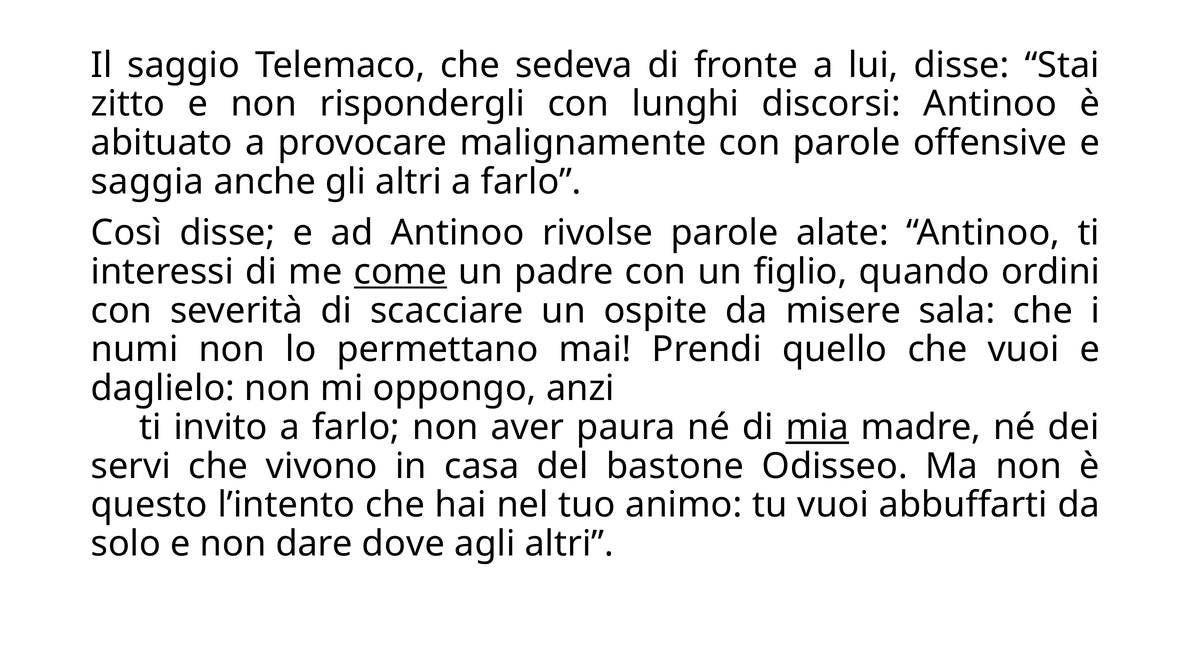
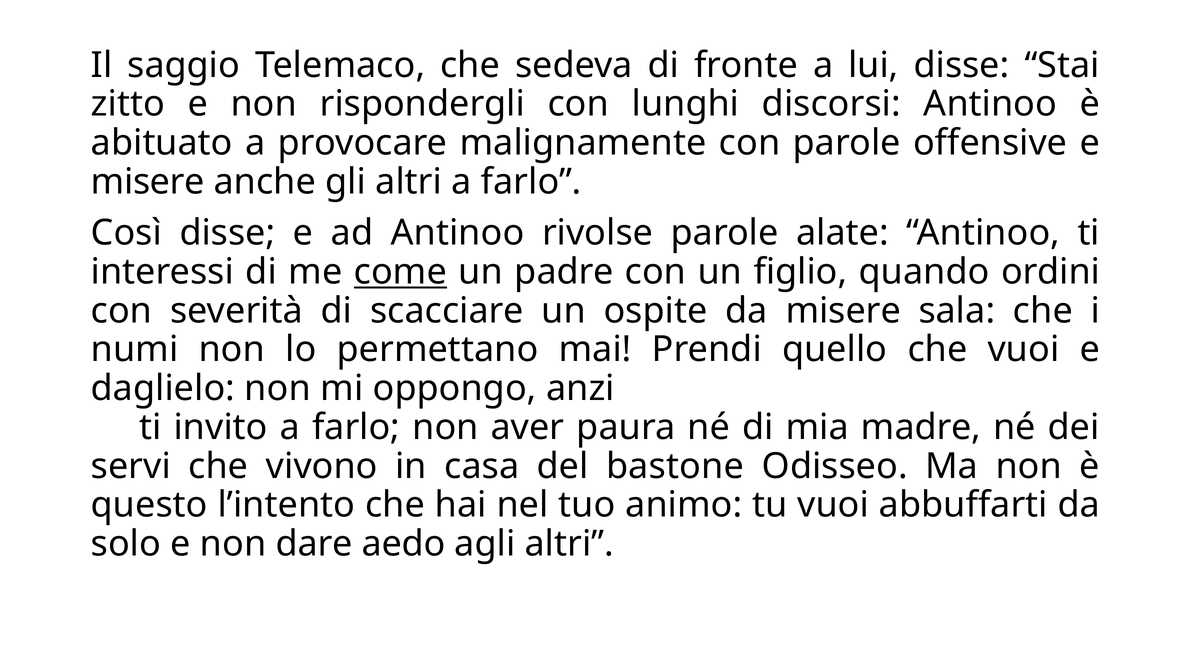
saggia: saggia -> misere (148, 182)
mia underline: present -> none (817, 428)
dove: dove -> aedo (404, 544)
